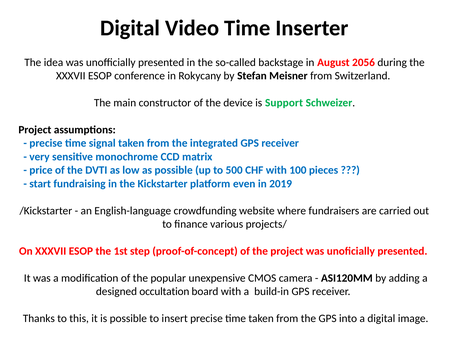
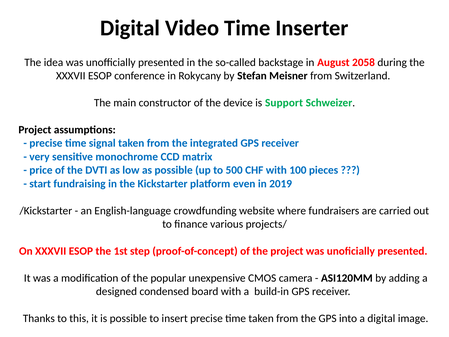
2056: 2056 -> 2058 (364, 62)
occultation: occultation -> condensed (164, 291)
